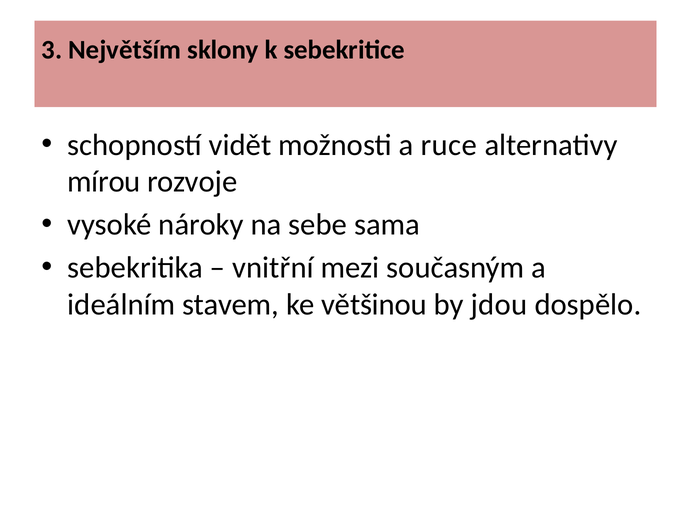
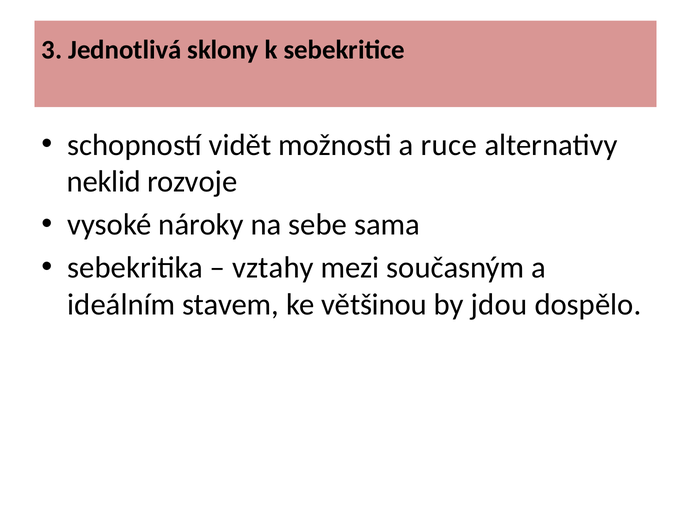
Největším: Největším -> Jednotlivá (125, 50)
mírou: mírou -> neklid (104, 182)
vnitřní: vnitřní -> vztahy (273, 268)
